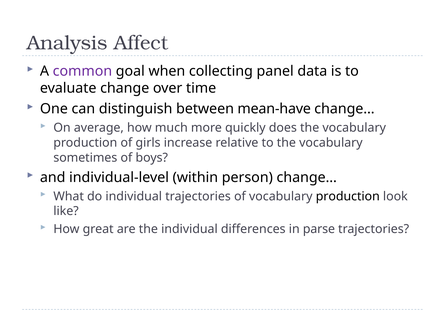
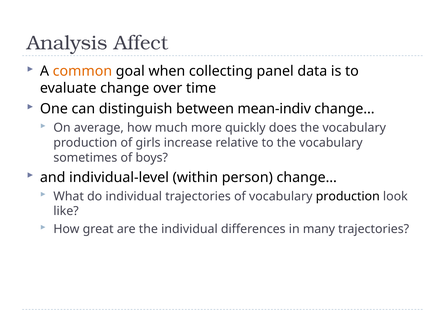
common colour: purple -> orange (82, 71)
mean-have: mean-have -> mean-indiv (274, 109)
parse: parse -> many (319, 229)
